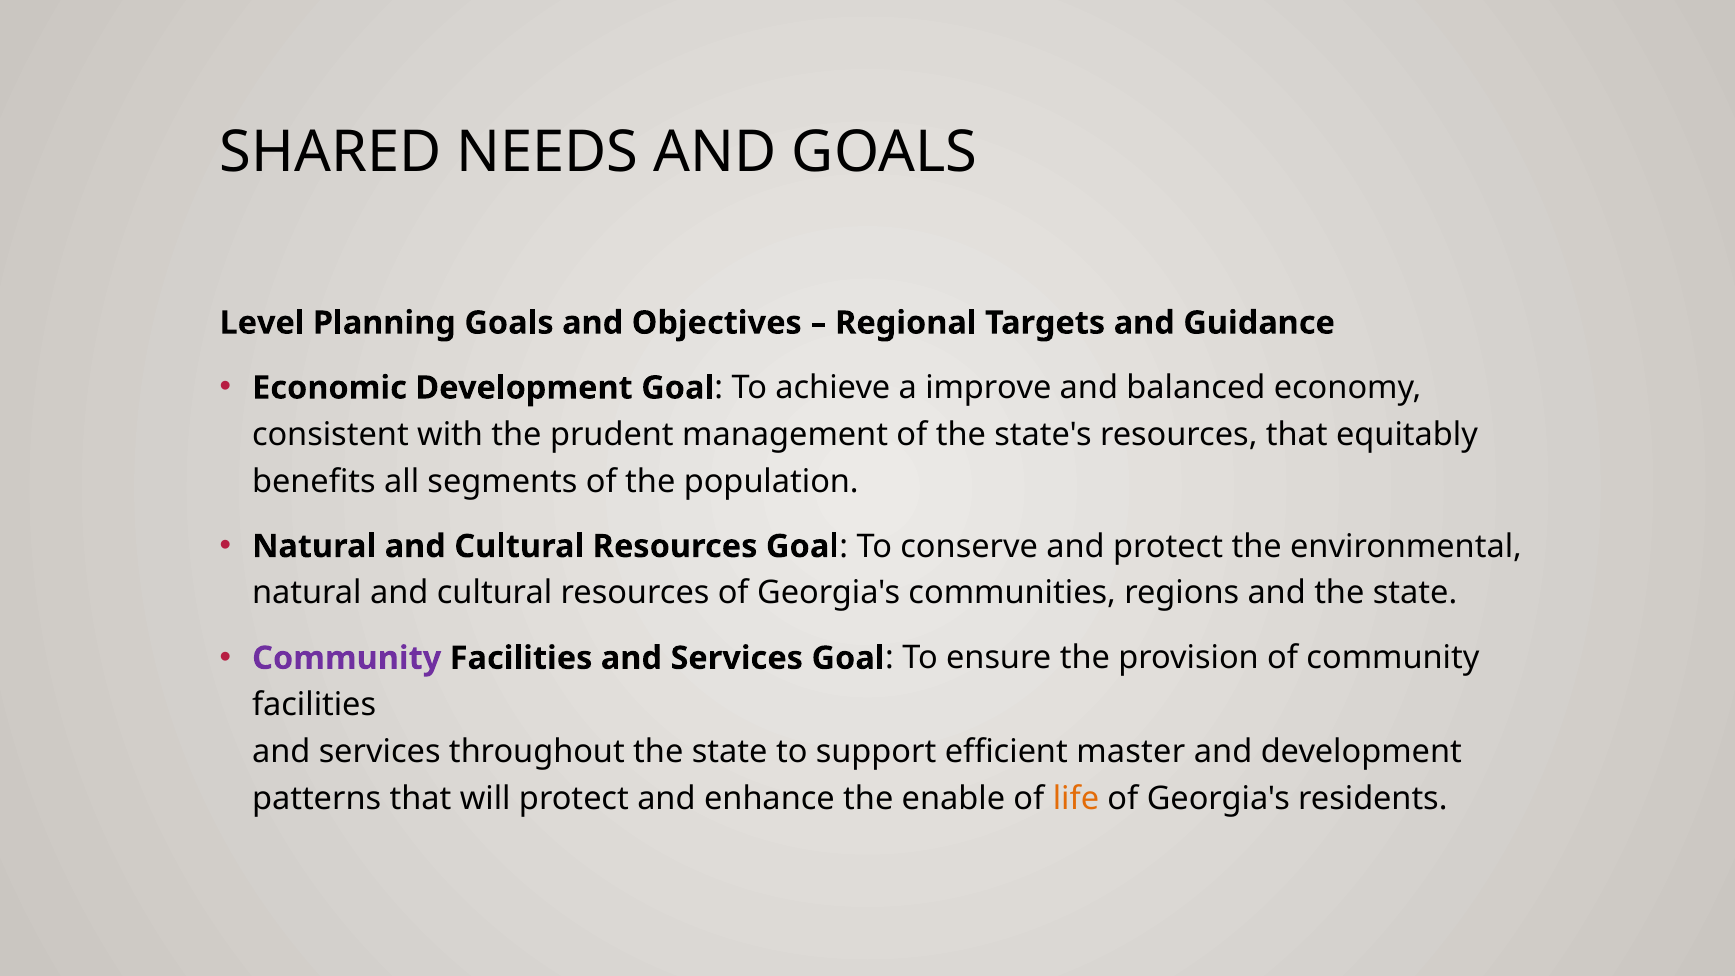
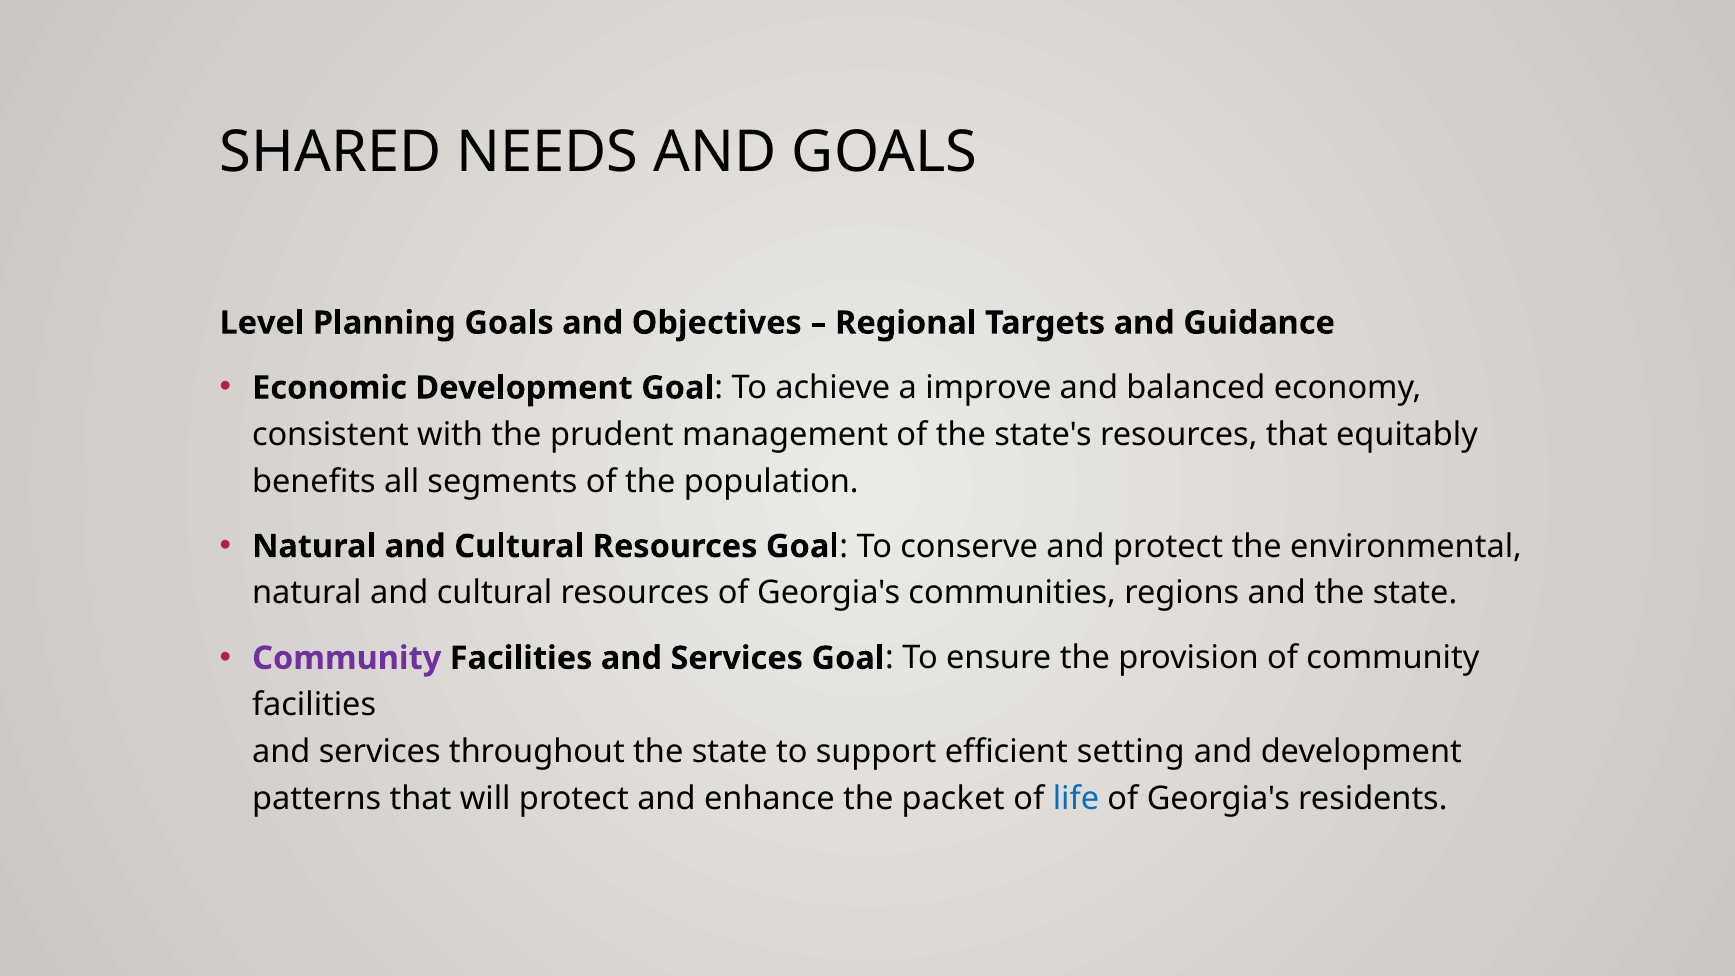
master: master -> setting (1131, 752)
enable: enable -> packet (953, 799)
life colour: orange -> blue (1076, 799)
